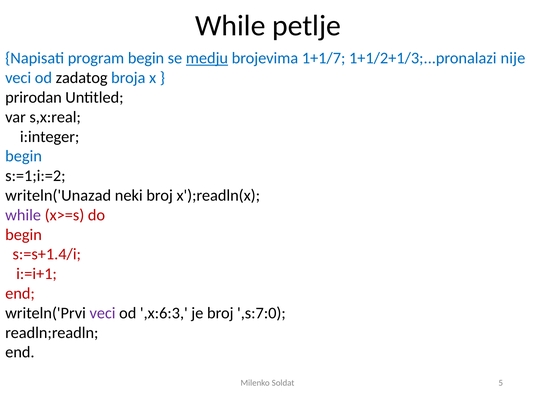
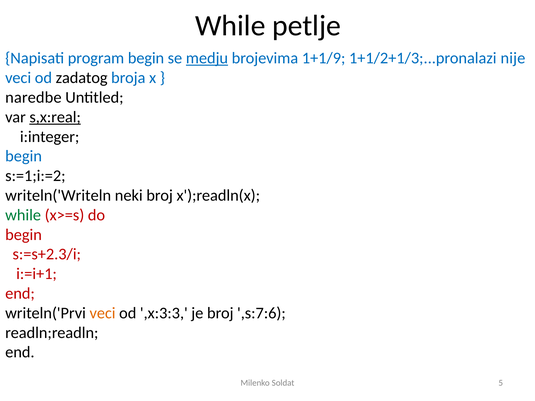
1+1/7: 1+1/7 -> 1+1/9 (324, 58)
prirodan: prirodan -> naredbe (33, 98)
s,x:real underline: none -> present (55, 117)
writeln('Unazad: writeln('Unazad -> writeln('Writeln (58, 196)
while colour: purple -> green (23, 215)
s:=s+1.4/i: s:=s+1.4/i -> s:=s+2.3/i (47, 254)
veci colour: purple -> orange (103, 313)
,x:6:3: ,x:6:3 -> ,x:3:3 (164, 313)
,s:7:0: ,s:7:0 -> ,s:7:6 (261, 313)
